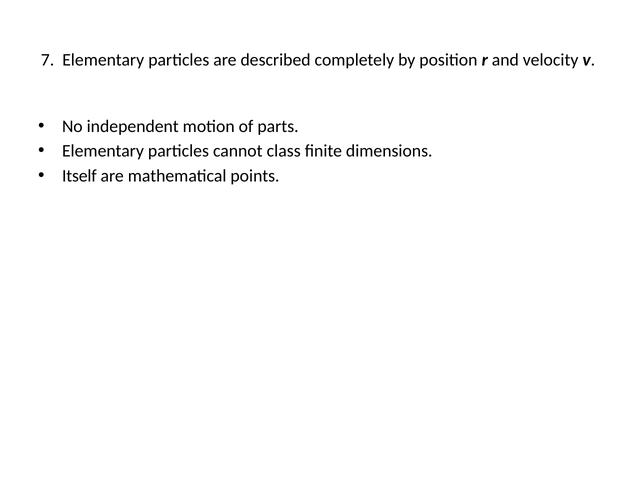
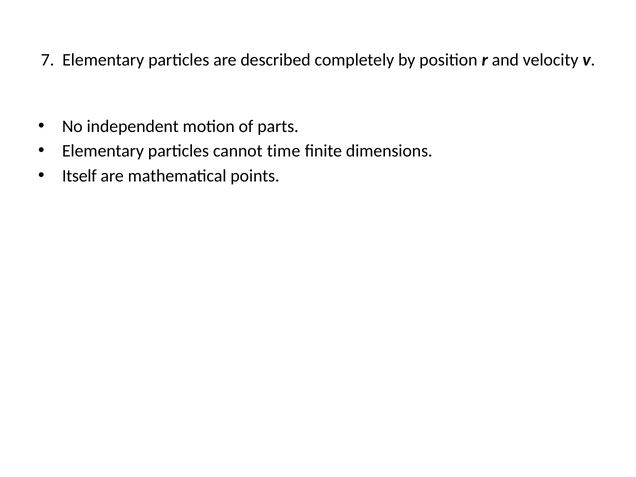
class: class -> time (284, 151)
